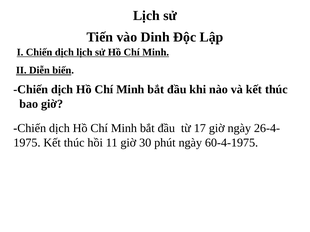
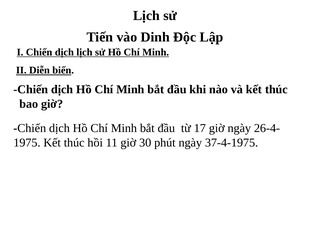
60-4-1975: 60-4-1975 -> 37-4-1975 (232, 143)
